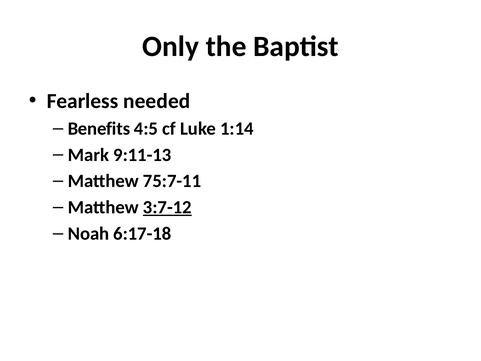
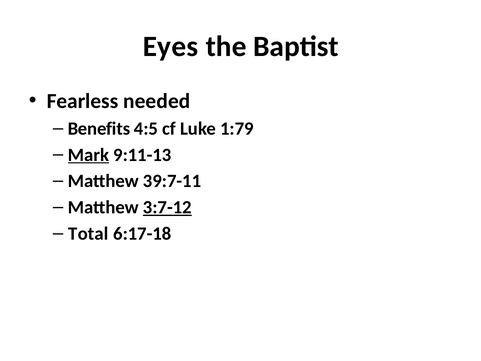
Only: Only -> Eyes (170, 47)
1:14: 1:14 -> 1:79 (237, 129)
Mark underline: none -> present (89, 155)
75:7-11: 75:7-11 -> 39:7-11 (172, 181)
Noah: Noah -> Total (88, 233)
